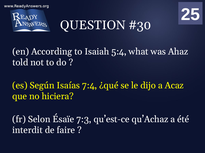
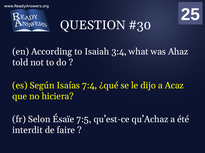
5:4: 5:4 -> 3:4 (119, 52)
7:3: 7:3 -> 7:5 (84, 120)
